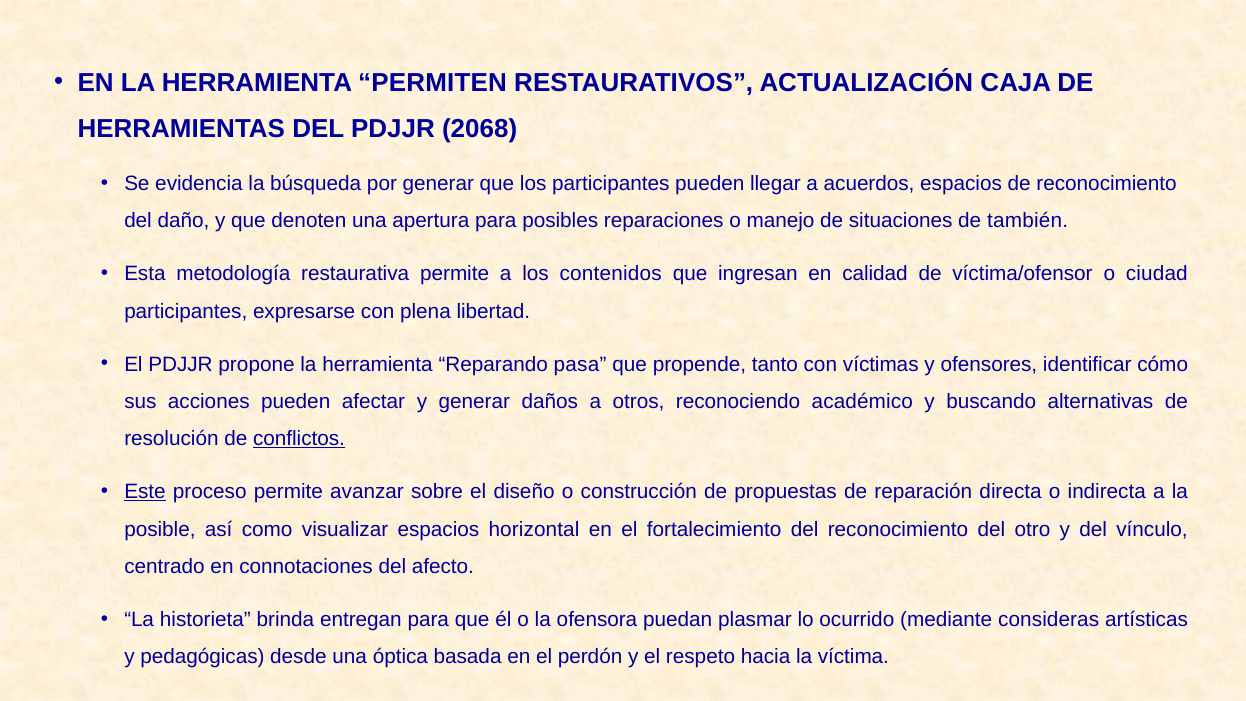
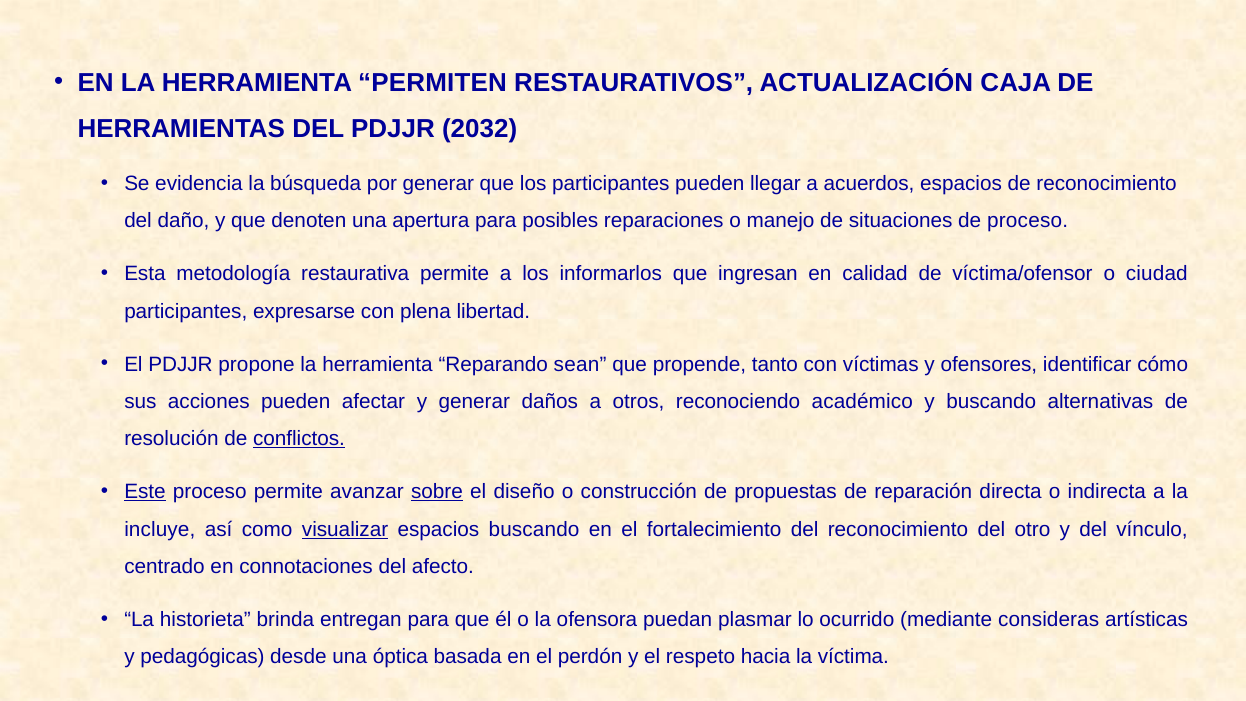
2068: 2068 -> 2032 (480, 129)
de también: también -> proceso (1028, 221)
contenidos: contenidos -> informarlos (611, 274)
pasa: pasa -> sean (580, 364)
sobre underline: none -> present (437, 492)
posible: posible -> incluye (160, 529)
visualizar underline: none -> present (345, 529)
espacios horizontal: horizontal -> buscando (534, 529)
